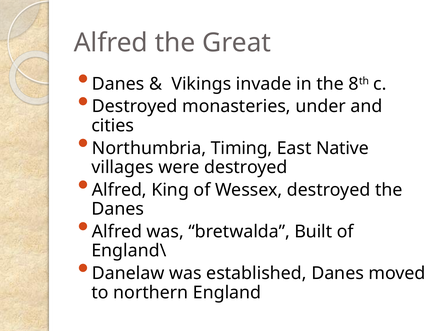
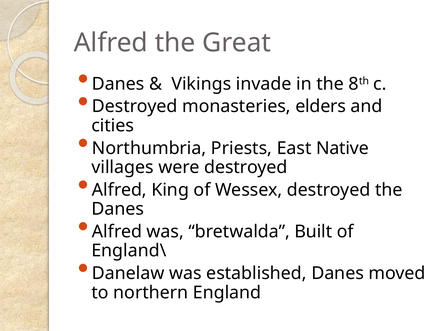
under: under -> elders (321, 107)
Timing: Timing -> Priests (242, 148)
